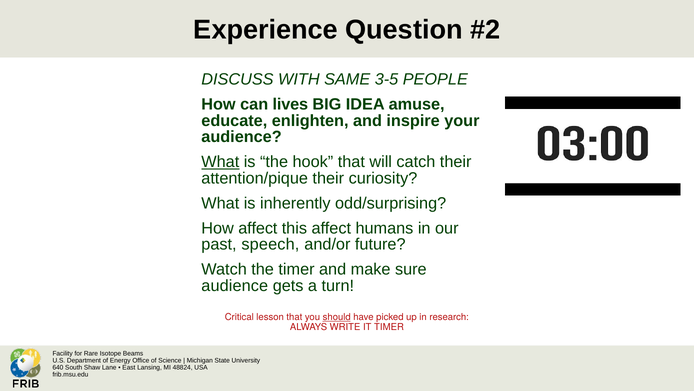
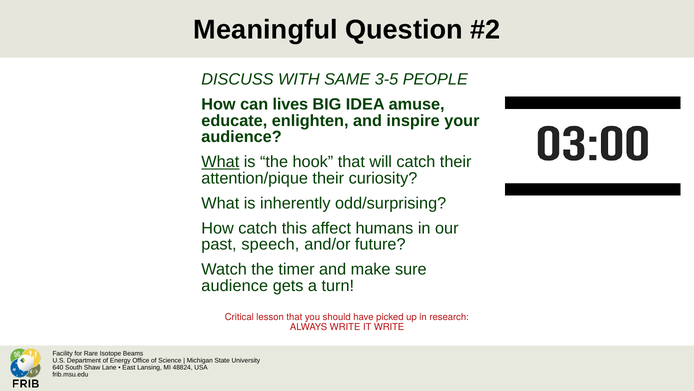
Experience: Experience -> Meaningful (266, 30)
How affect: affect -> catch (258, 228)
should underline: present -> none (337, 317)
IT TIMER: TIMER -> WRITE (389, 327)
